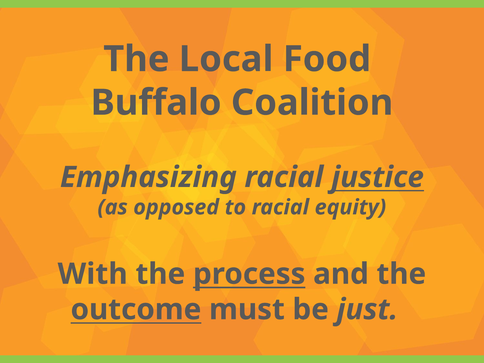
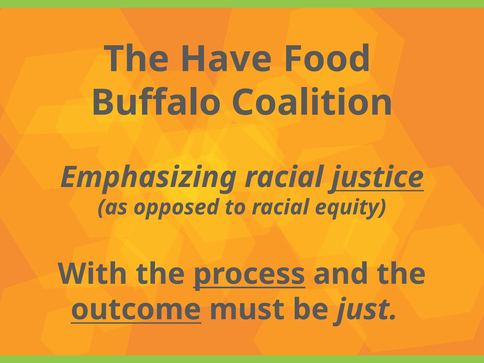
Local: Local -> Have (226, 59)
